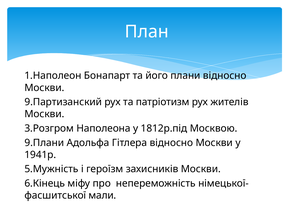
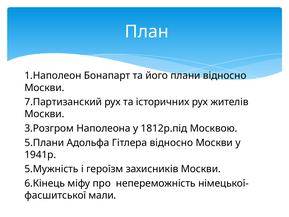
9.Партизанский: 9.Партизанский -> 7.Партизанский (63, 102)
патріотизм: патріотизм -> історичних (163, 102)
9.Плани: 9.Плани -> 5.Плани (44, 143)
